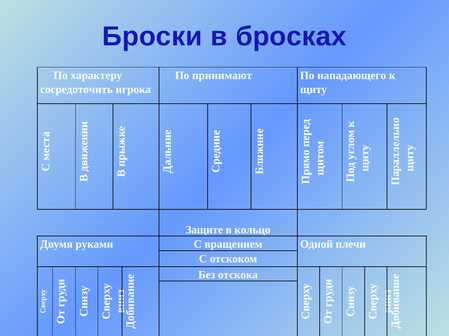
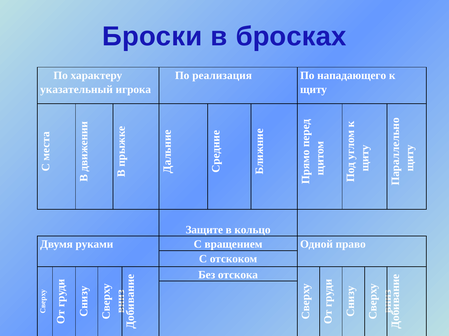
принимают: принимают -> реализация (222, 76)
сосредоточить: сосредоточить -> указательный (77, 90)
плечи: плечи -> право (351, 245)
